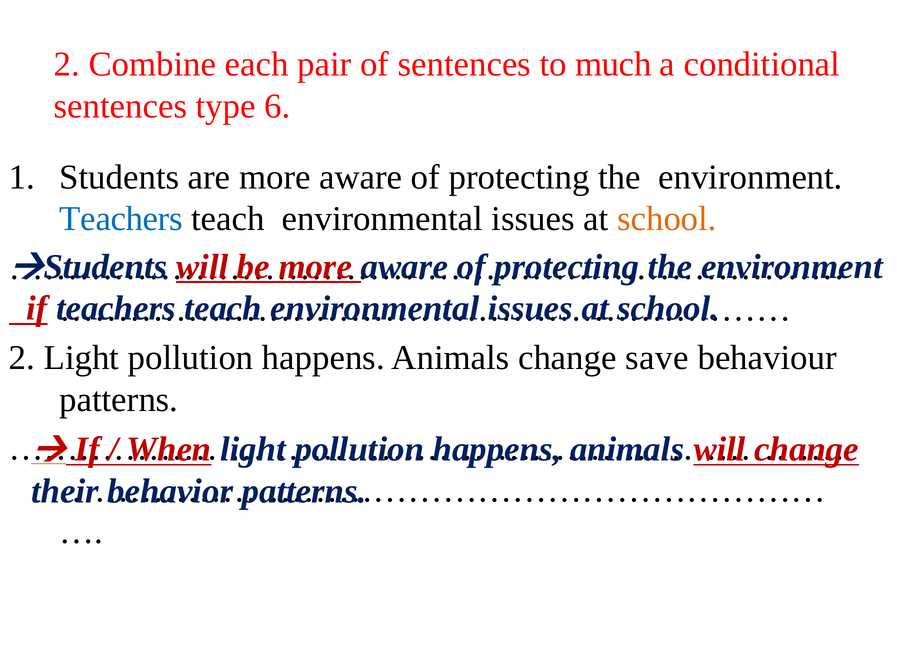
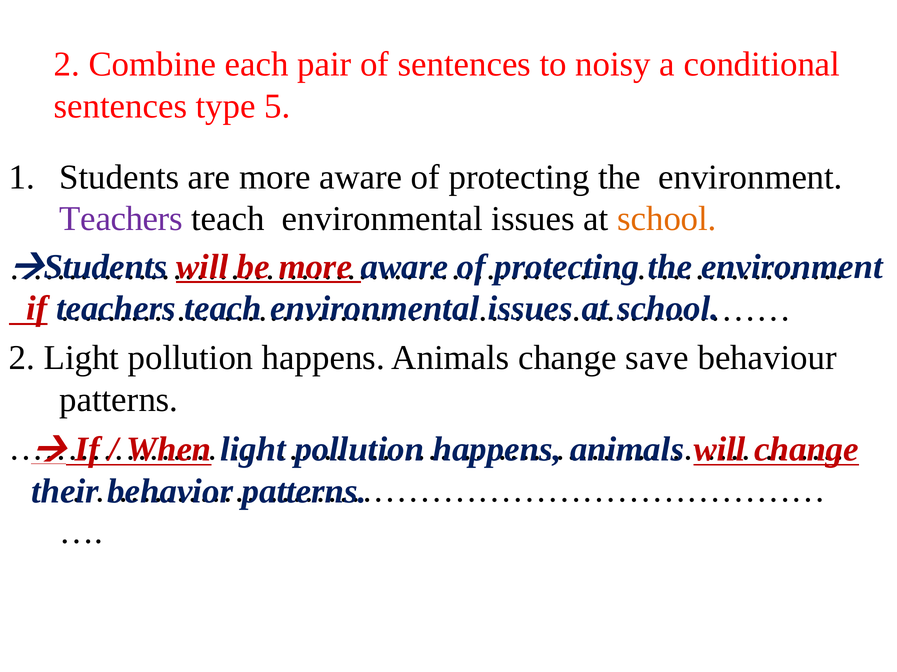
much: much -> noisy (613, 65)
6: 6 -> 5 (277, 106)
Teachers colour: blue -> purple (121, 219)
